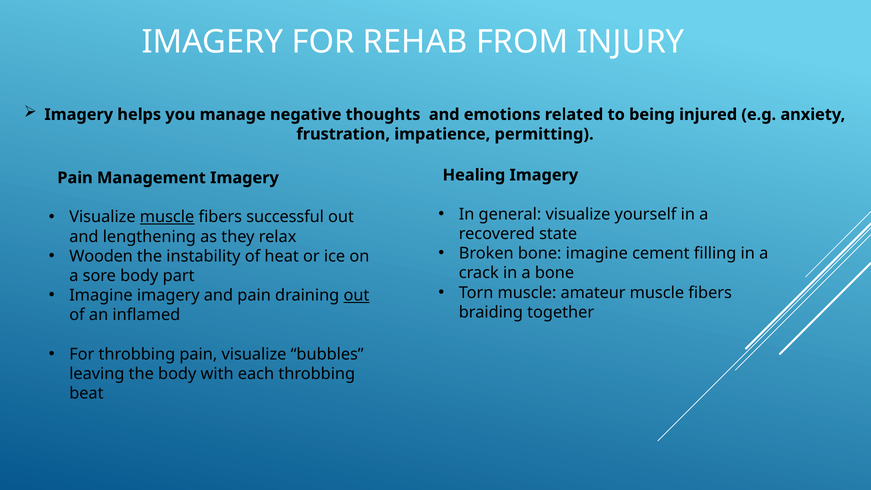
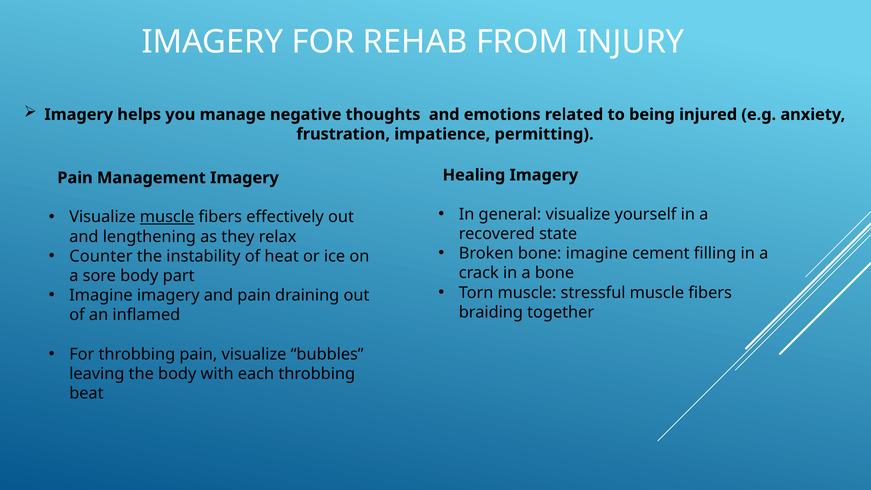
successful: successful -> effectively (285, 217)
Wooden: Wooden -> Counter (101, 256)
amateur: amateur -> stressful (593, 293)
out underline: present -> none (356, 295)
